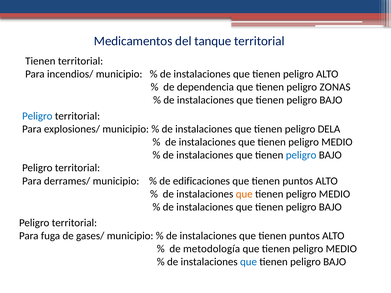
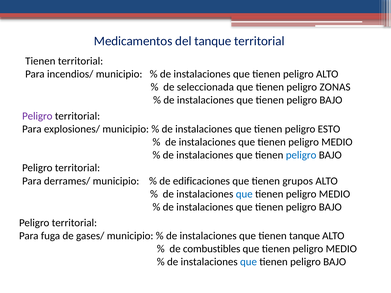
dependencia: dependencia -> seleccionada (205, 87)
Peligro colour: blue -> purple (37, 116)
DELA: DELA -> ESTO (329, 129)
puntos: puntos -> grupos (298, 181)
que colour: orange -> blue (244, 194)
instalaciones que tienen puntos: puntos -> tanque (305, 236)
metodología: metodología -> combustibles (212, 249)
